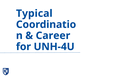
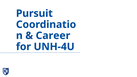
Typical: Typical -> Pursuit (34, 13)
